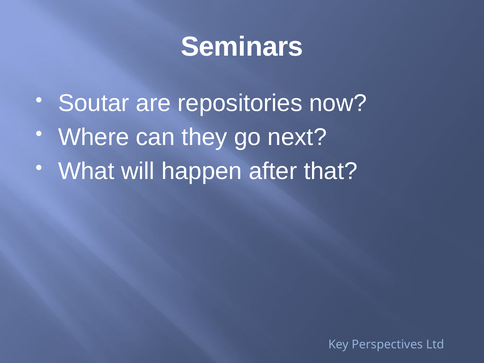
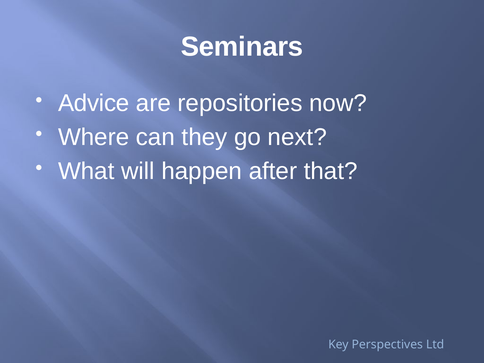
Soutar: Soutar -> Advice (94, 103)
